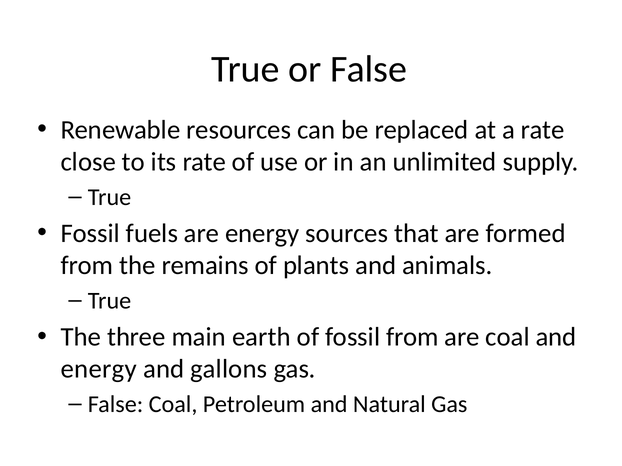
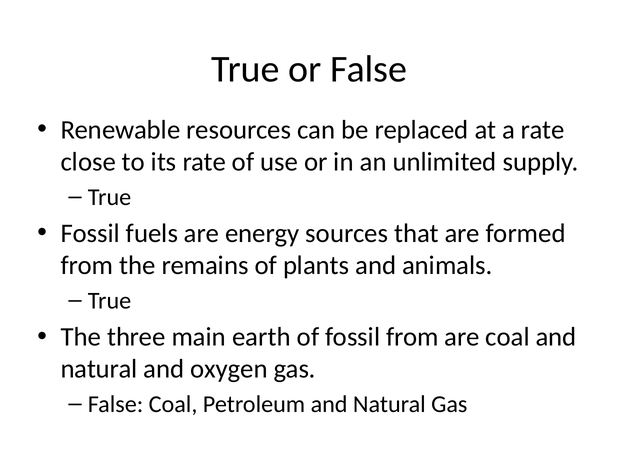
energy: energy -> natural (99, 370)
gallons: gallons -> oxygen (229, 370)
